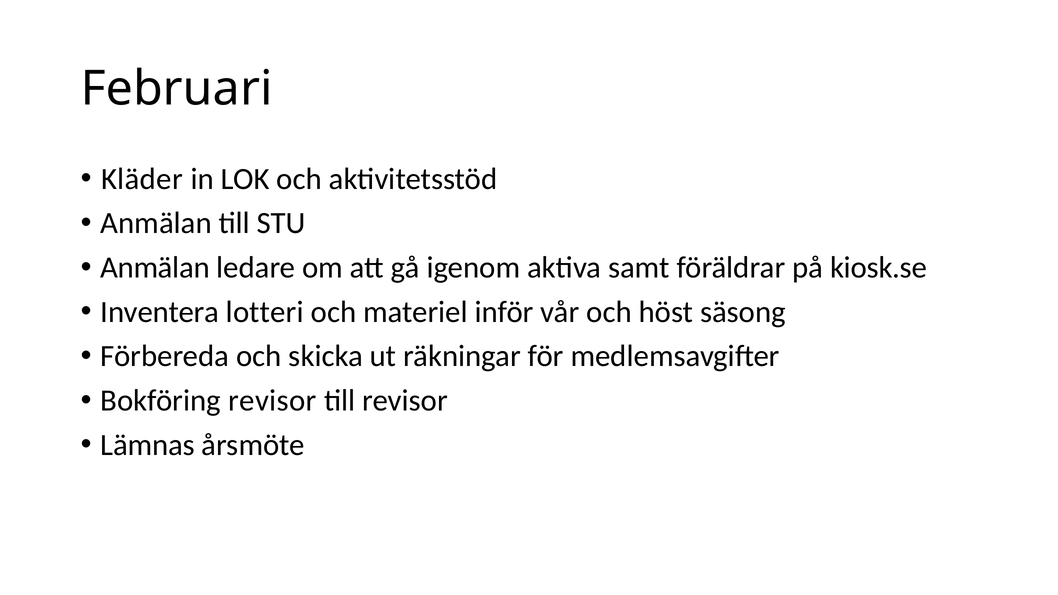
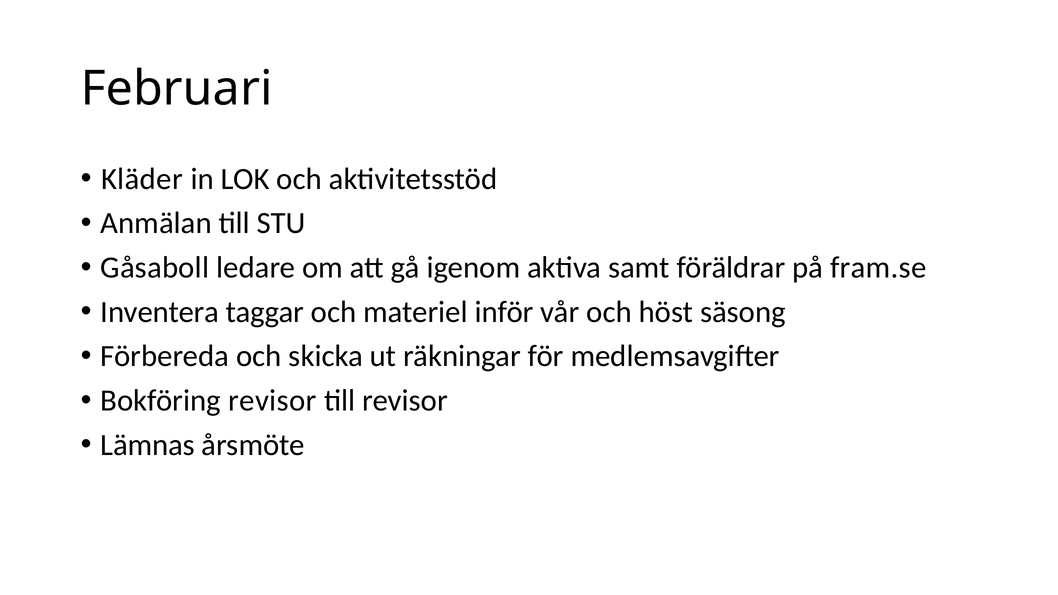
Anmälan: Anmälan -> Gåsaboll (155, 268)
kiosk.se: kiosk.se -> fram.se (878, 268)
lotteri: lotteri -> taggar (265, 312)
